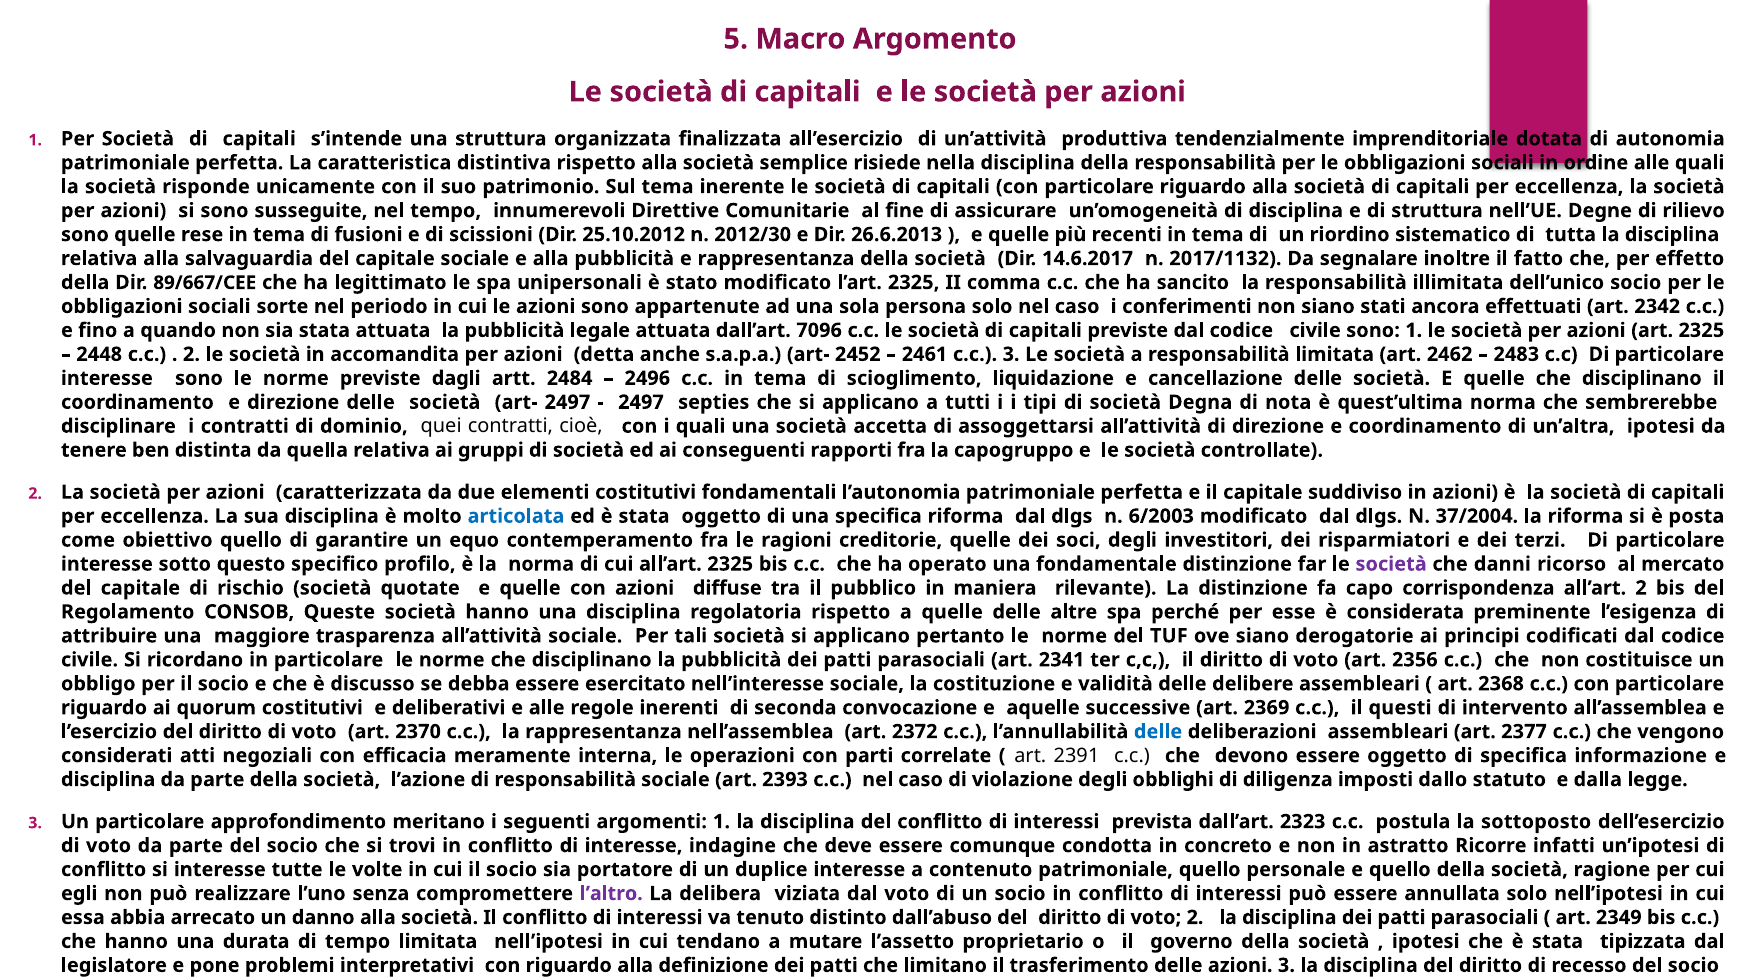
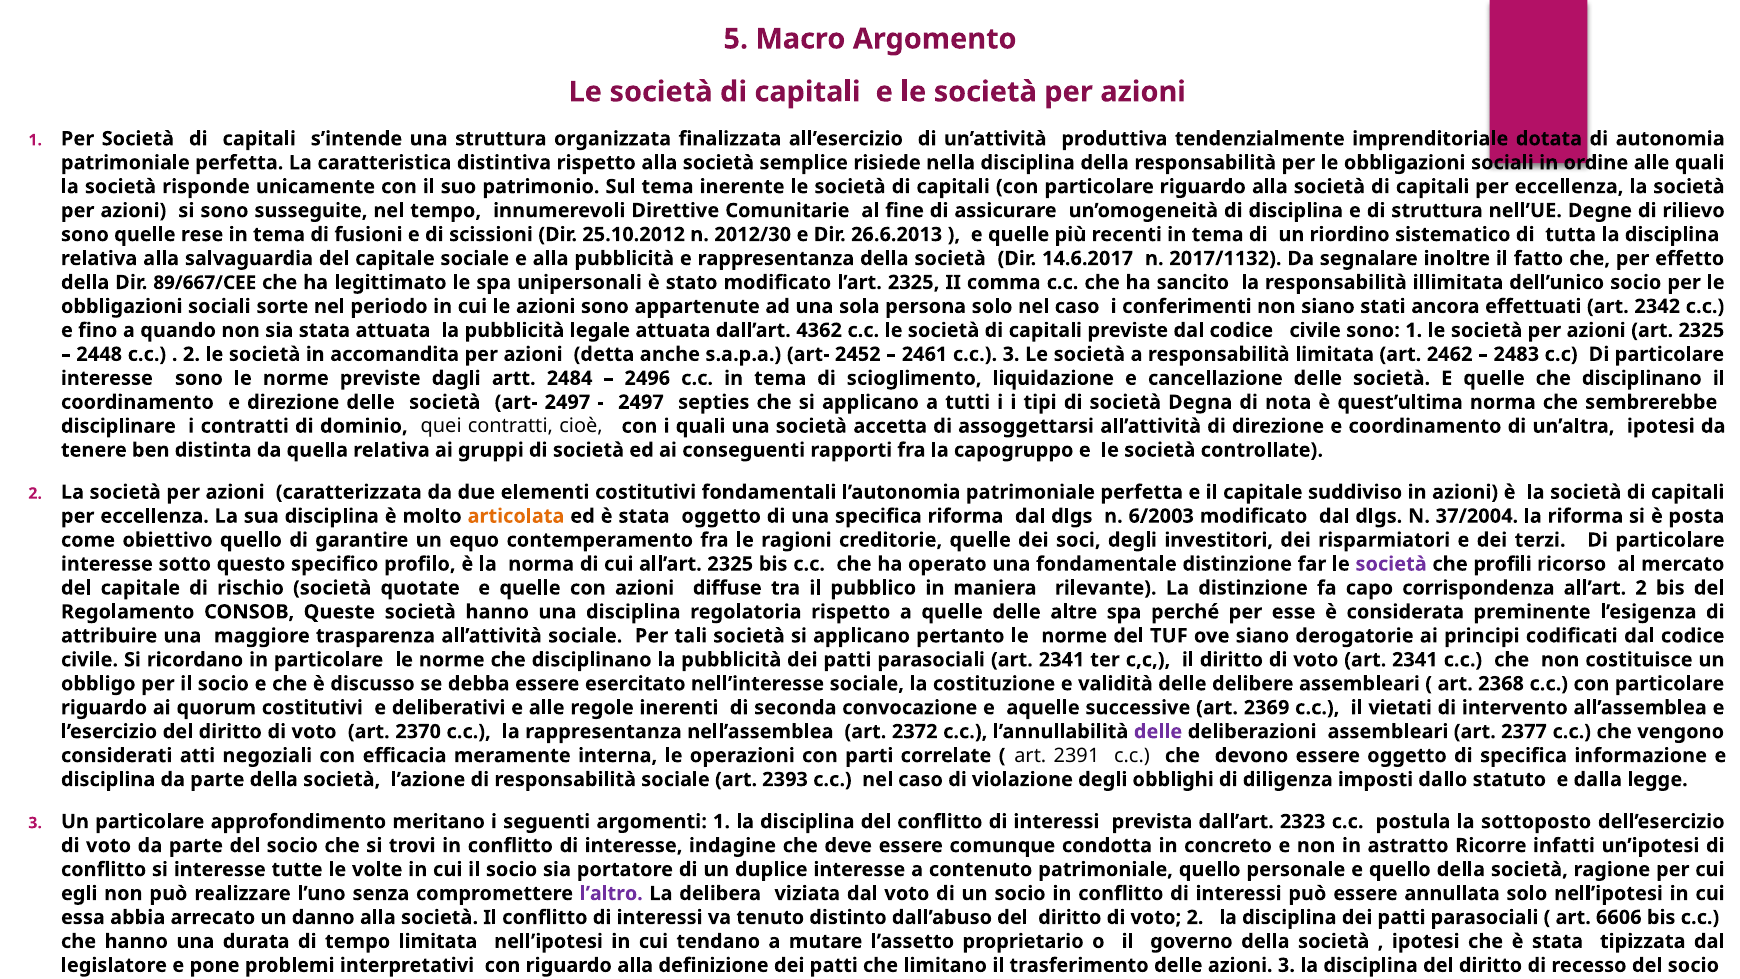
7096: 7096 -> 4362 (819, 330)
articolata colour: blue -> orange (516, 516)
danni: danni -> profili (1503, 564)
voto art 2356: 2356 -> 2341 (1415, 660)
questi: questi -> vietati (1400, 708)
delle colour: blue -> purple (1158, 731)
2349: 2349 -> 6606 (1619, 917)
